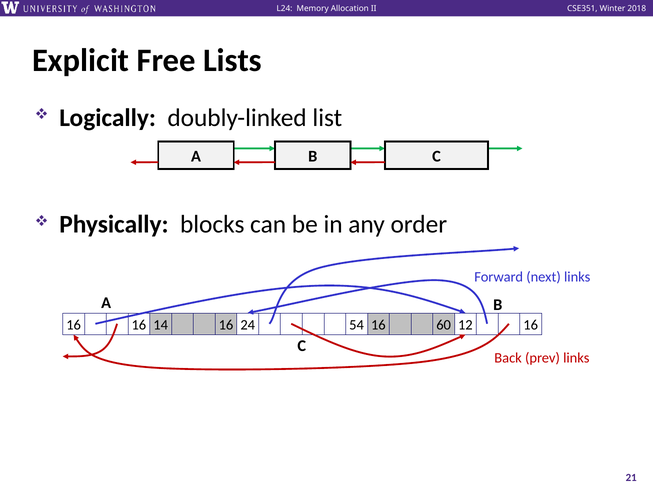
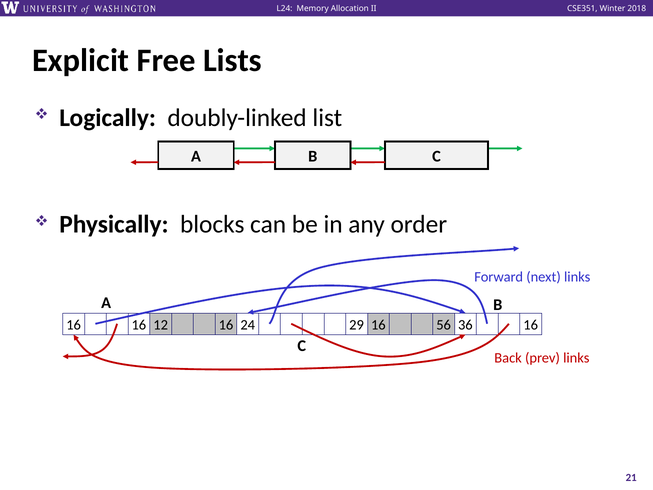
14: 14 -> 12 (161, 325)
54: 54 -> 29 (357, 325)
60: 60 -> 56 (444, 325)
12: 12 -> 36 (465, 325)
